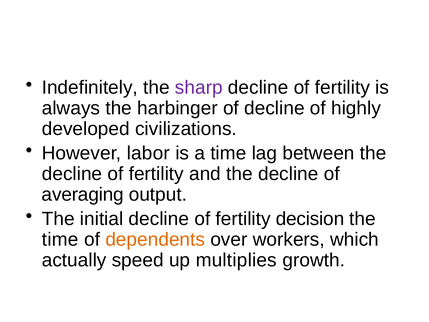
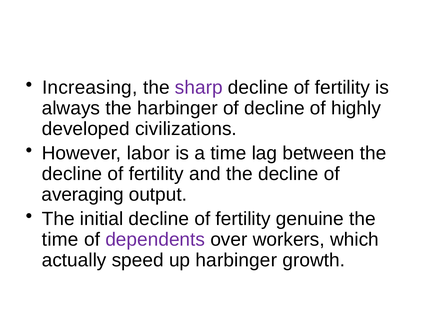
Indefinitely: Indefinitely -> Increasing (90, 87)
decision: decision -> genuine (310, 219)
dependents colour: orange -> purple (155, 239)
up multiplies: multiplies -> harbinger (236, 260)
